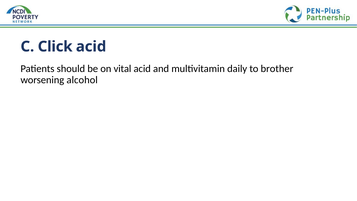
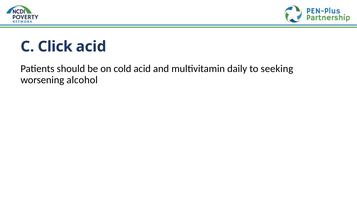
vital: vital -> cold (122, 69)
brother: brother -> seeking (277, 69)
